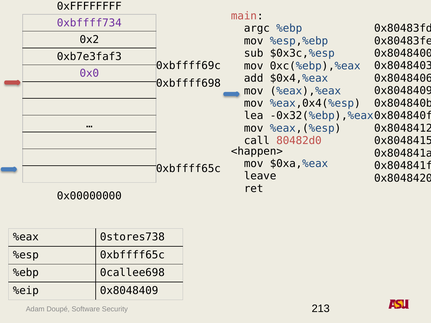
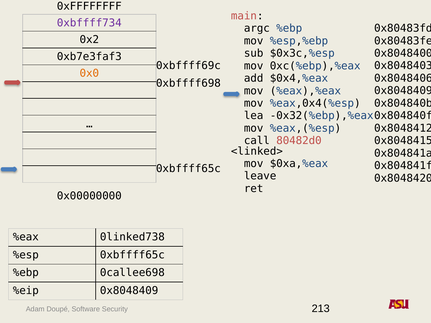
0x0 colour: purple -> orange (89, 73)
<happen>: <happen> -> <linked> (257, 151)
0stores738: 0stores738 -> 0linked738 (132, 237)
